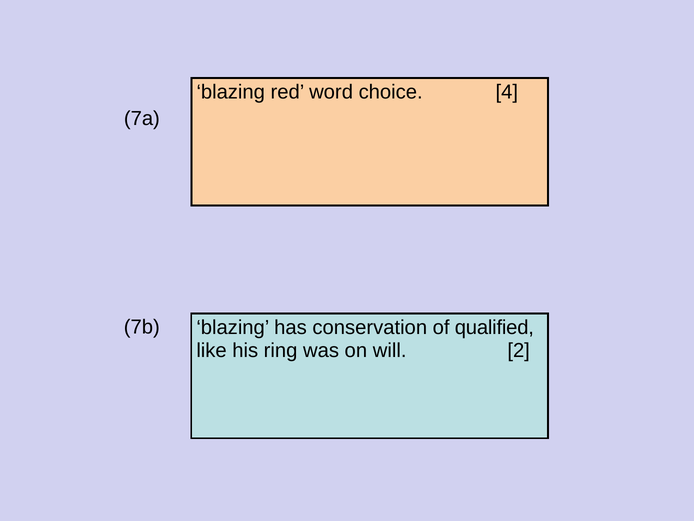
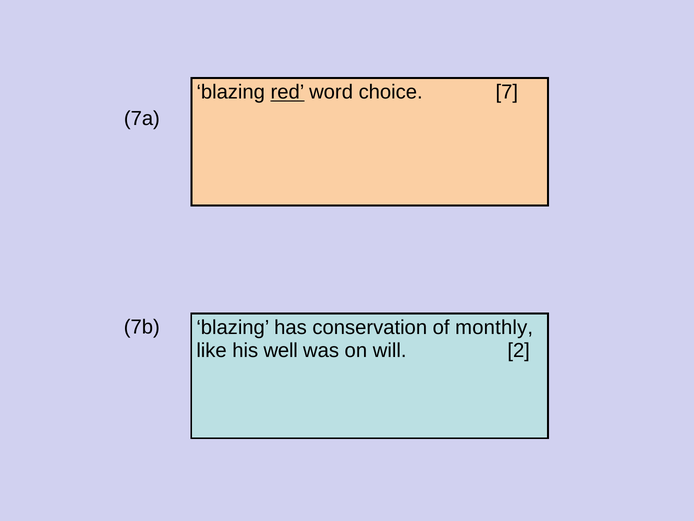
red underline: none -> present (287, 92)
4: 4 -> 7 (507, 92)
qualified: qualified -> monthly (494, 327)
ring: ring -> well (281, 350)
